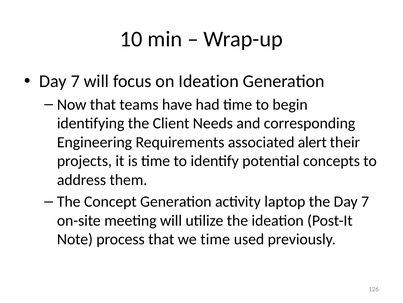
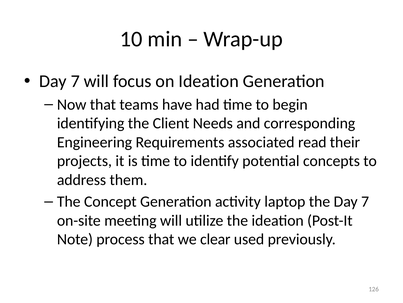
alert: alert -> read (312, 142)
we time: time -> clear (215, 239)
